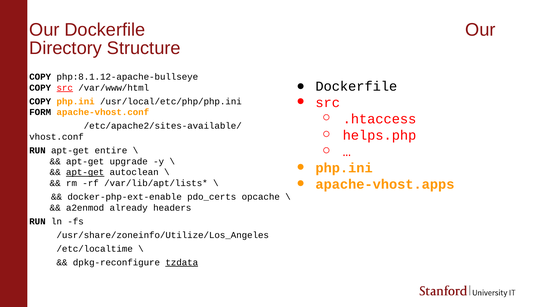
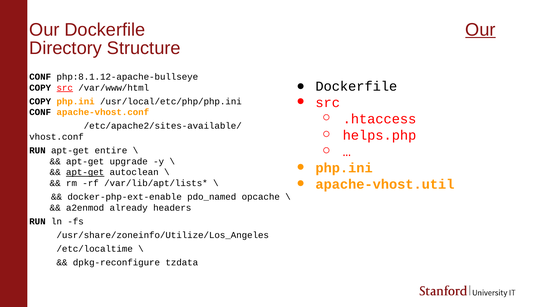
Our underline: none -> present (480, 30)
COPY: COPY -> CONF (40, 77)
FORM: FORM -> CONF (40, 112)
apache-vhost.apps: apache-vhost.apps -> apache-vhost.util (385, 184)
pdo_certs: pdo_certs -> pdo_named (212, 197)
tzdata underline: present -> none (182, 262)
